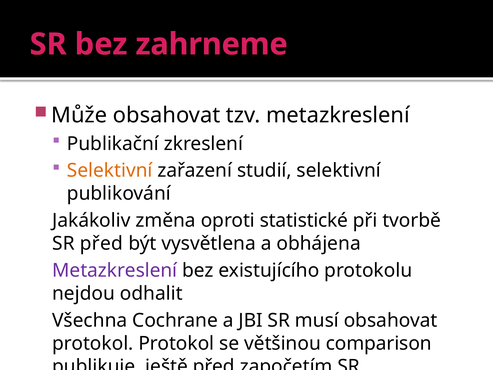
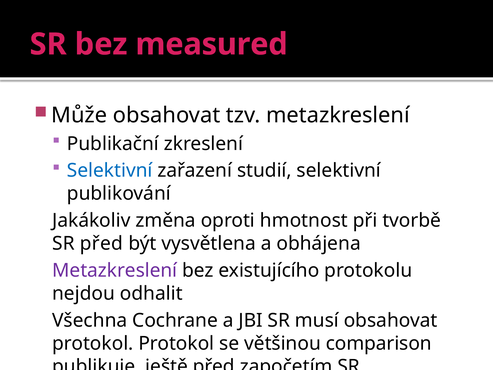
zahrneme: zahrneme -> measured (212, 44)
Selektivní colour: orange -> blue (110, 170)
statistické: statistické -> hmotnost (304, 220)
